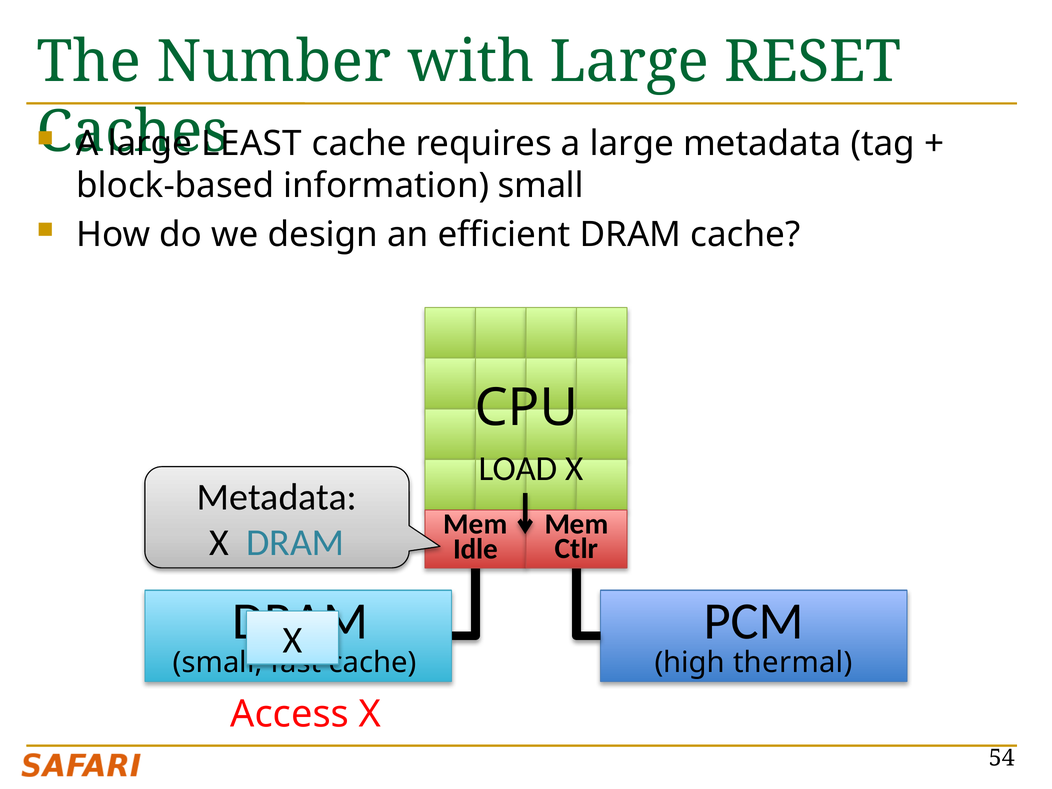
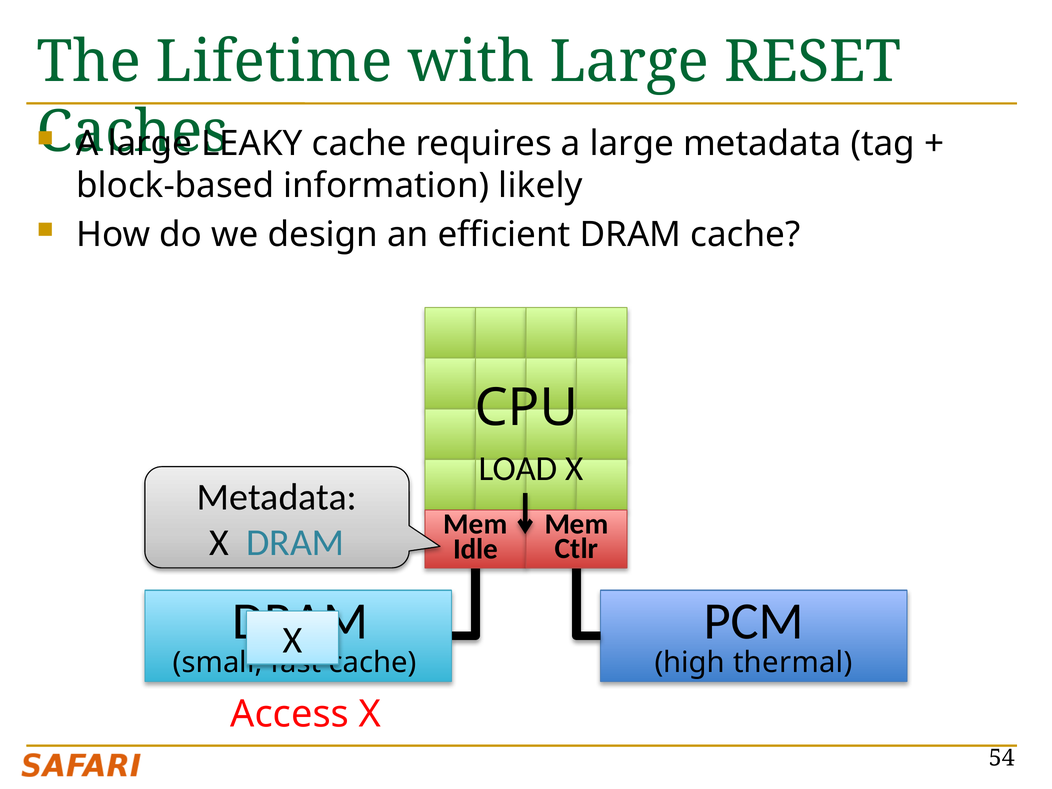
Number: Number -> Lifetime (274, 62)
LEAST: LEAST -> LEAKY (252, 144)
information small: small -> likely (541, 186)
